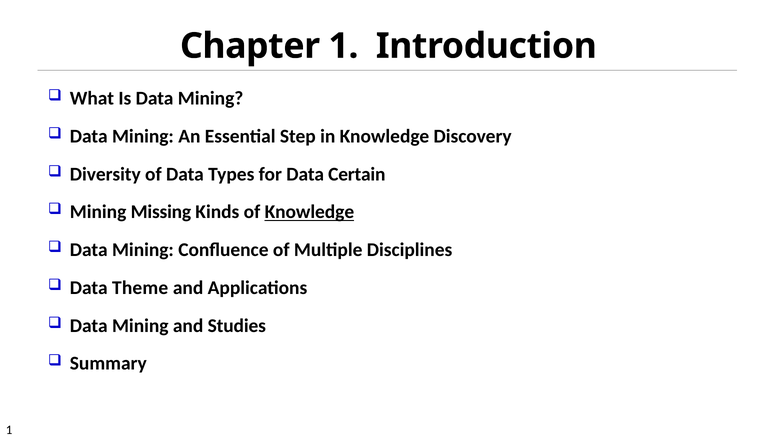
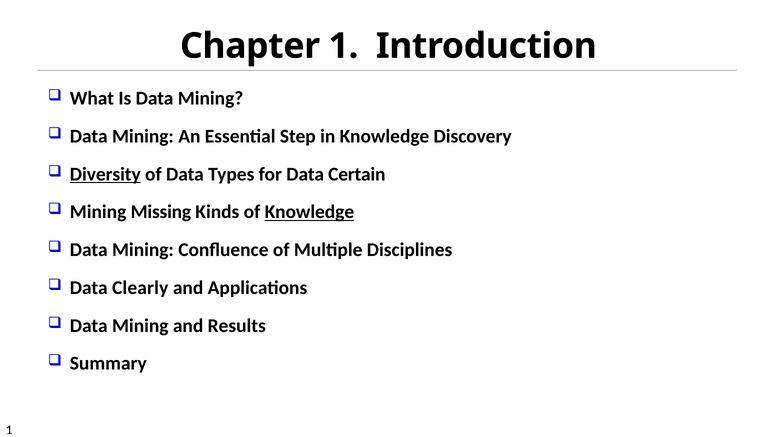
Diversity underline: none -> present (105, 174)
Theme: Theme -> Clearly (140, 288)
Studies: Studies -> Results (237, 326)
